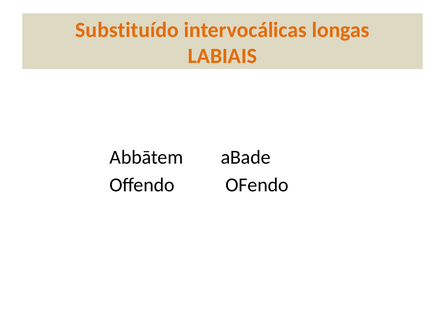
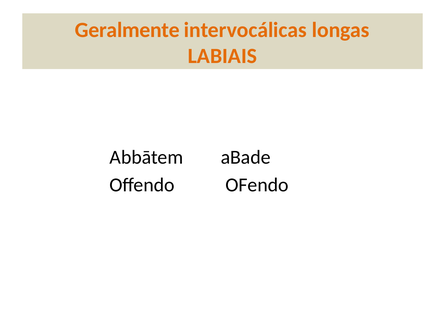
Substituído: Substituído -> Geralmente (127, 30)
